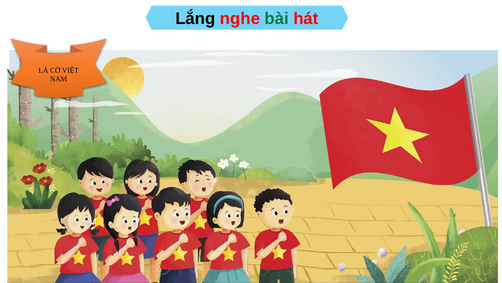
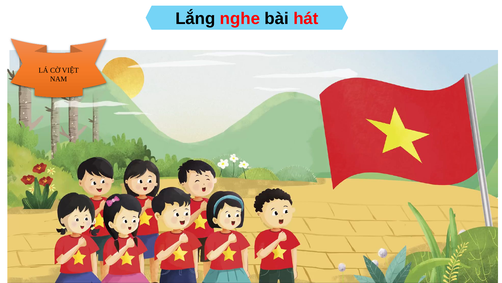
bài colour: green -> black (277, 19)
